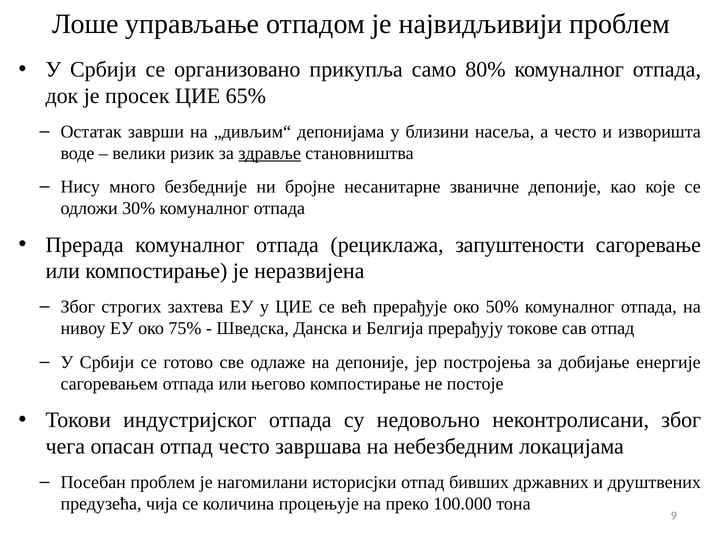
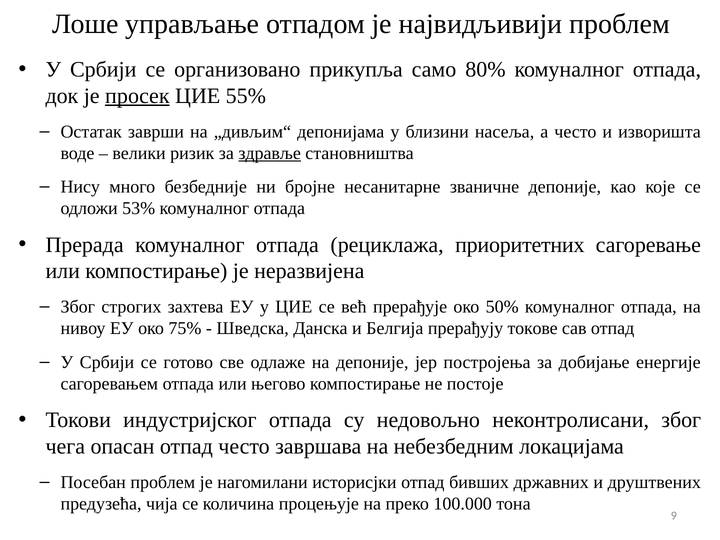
просек underline: none -> present (137, 96)
65%: 65% -> 55% (246, 96)
30%: 30% -> 53% (139, 208)
запуштености: запуштености -> приоритетних (520, 245)
